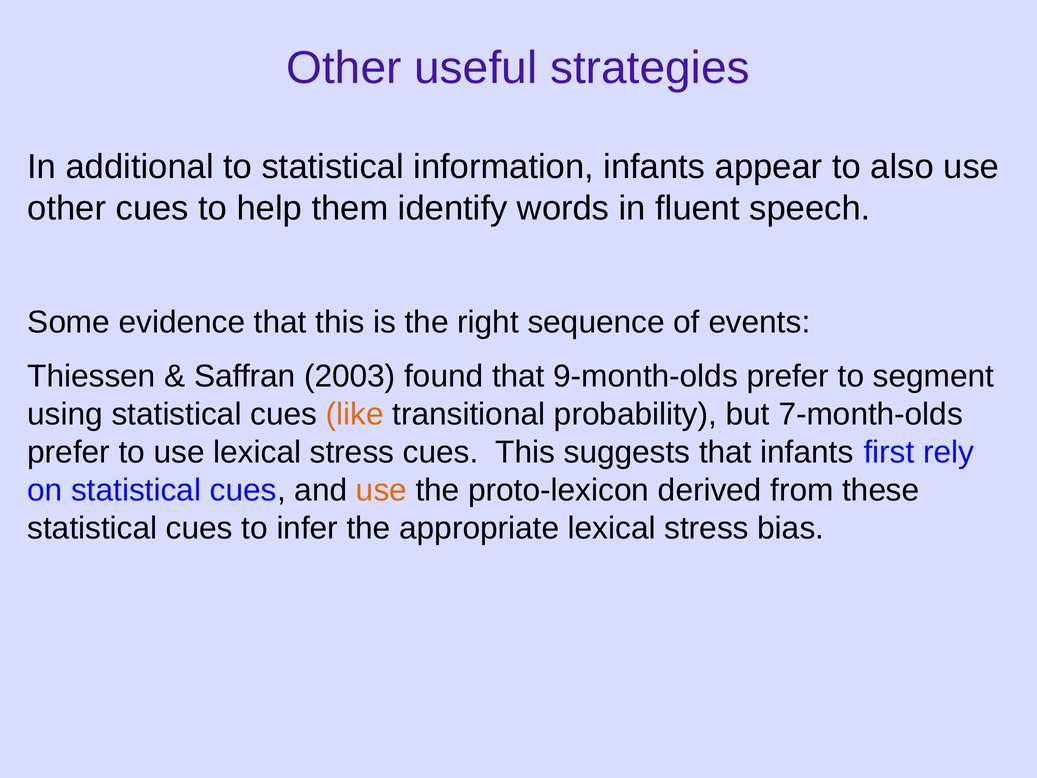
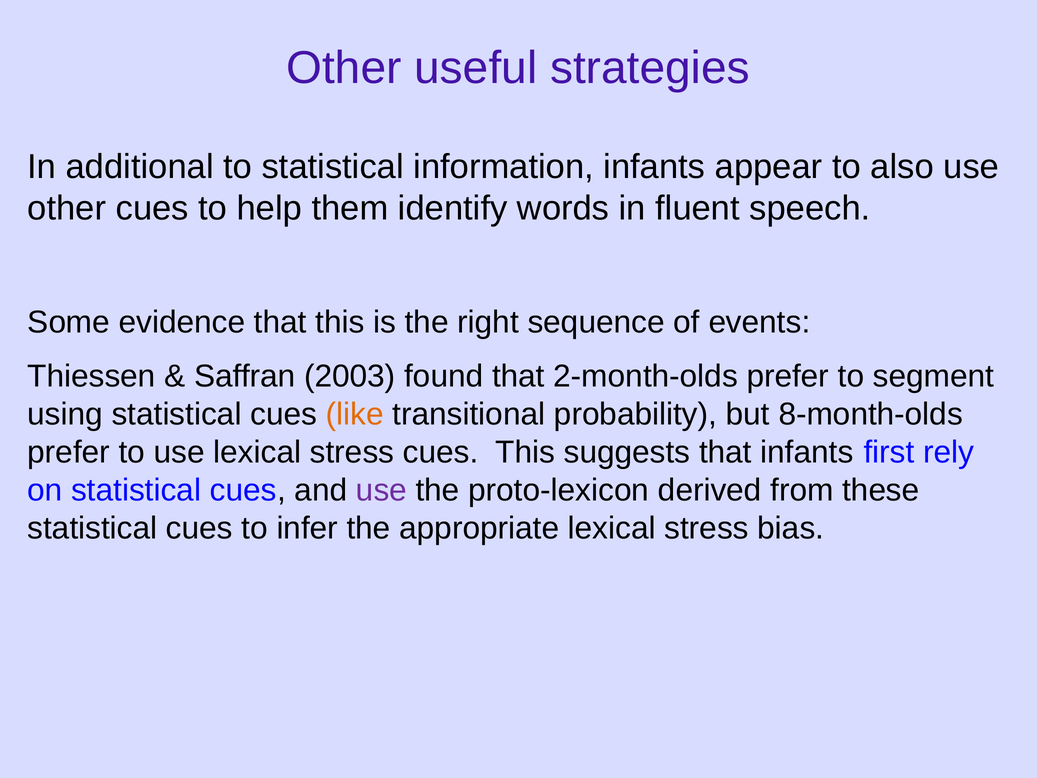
9-month-olds: 9-month-olds -> 2-month-olds (646, 376)
7-month-olds: 7-month-olds -> 8-month-olds (871, 414)
use colour: orange -> purple (381, 490)
